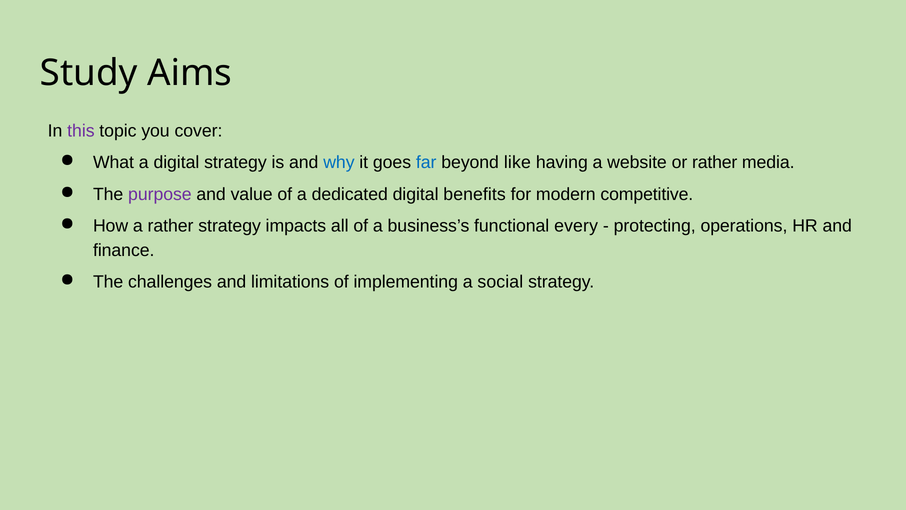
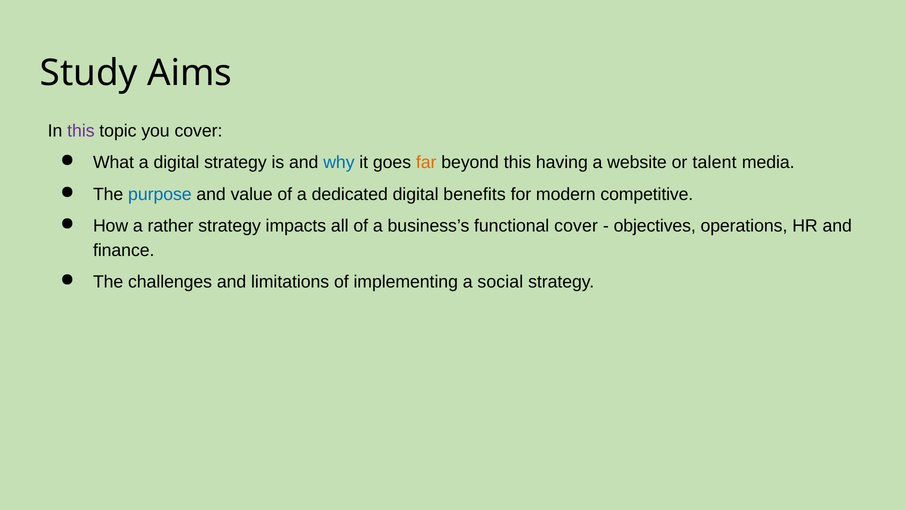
far colour: blue -> orange (426, 162)
beyond like: like -> this (517, 162)
or rather: rather -> talent (715, 162)
purpose colour: purple -> blue (160, 194)
functional every: every -> cover (576, 226)
protecting: protecting -> objectives (655, 226)
